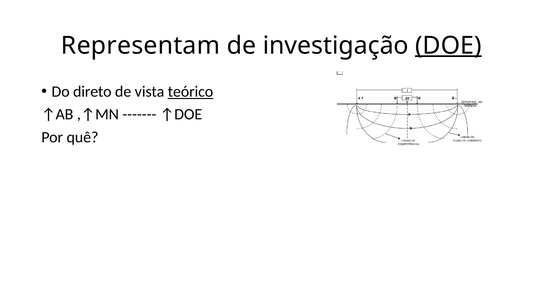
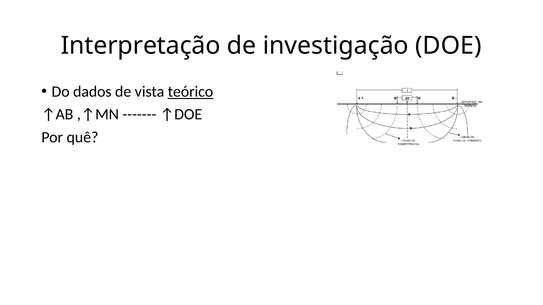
Representam: Representam -> Interpretação (141, 46)
DOE underline: present -> none (448, 46)
direto: direto -> dados (92, 92)
